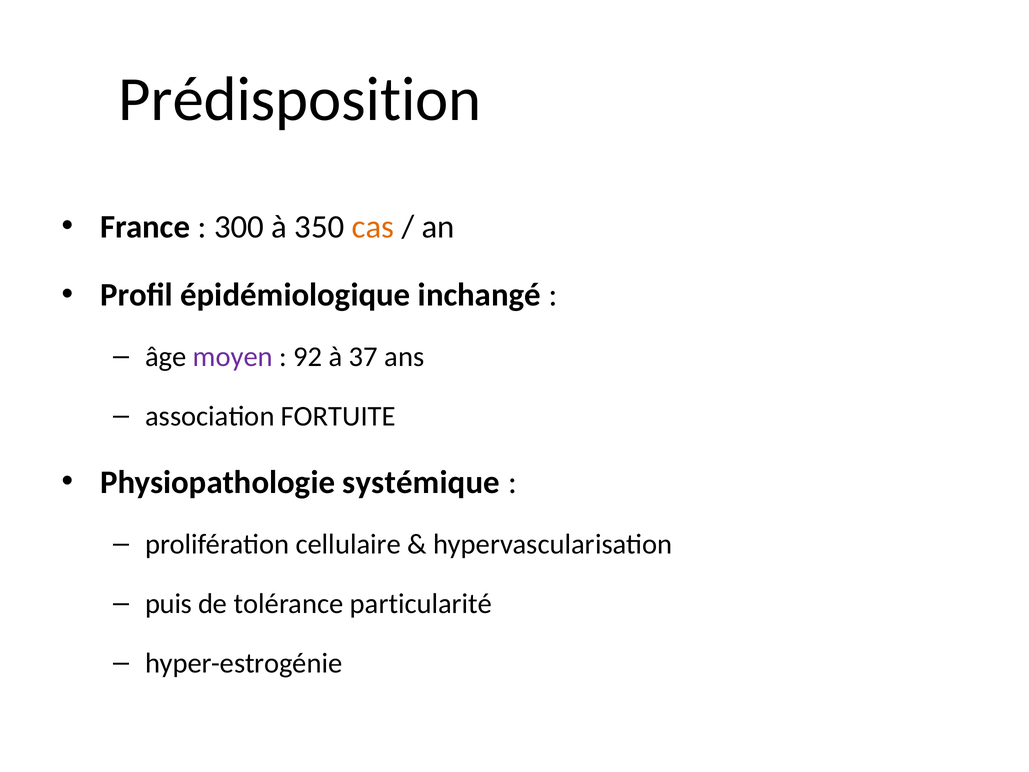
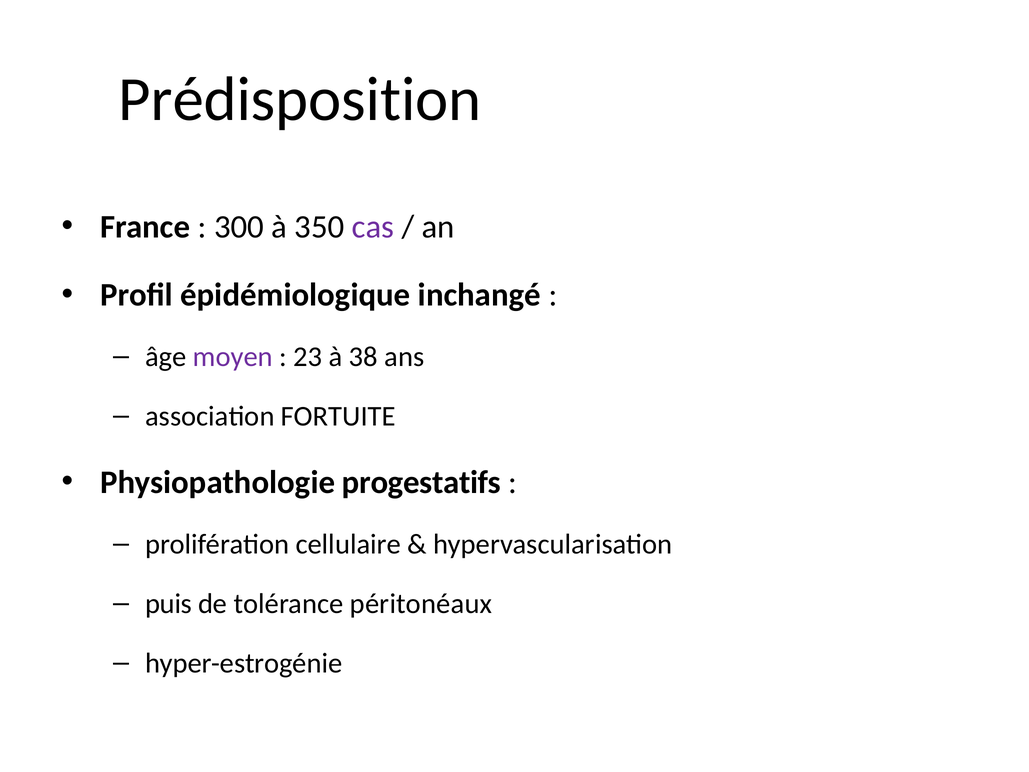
cas colour: orange -> purple (373, 227)
92: 92 -> 23 (308, 357)
37: 37 -> 38 (363, 357)
systémique: systémique -> progestatifs (421, 482)
particularité: particularité -> péritonéaux (421, 603)
